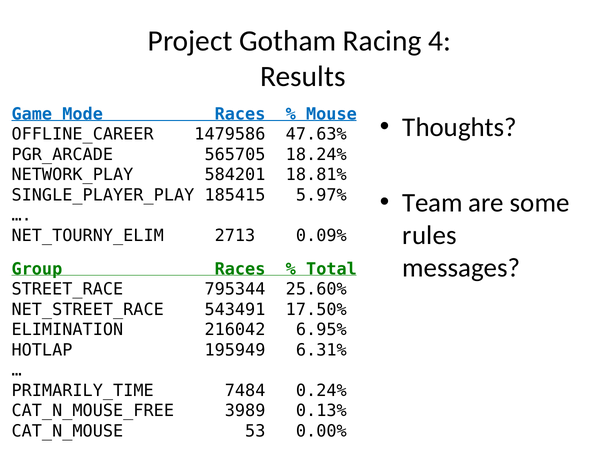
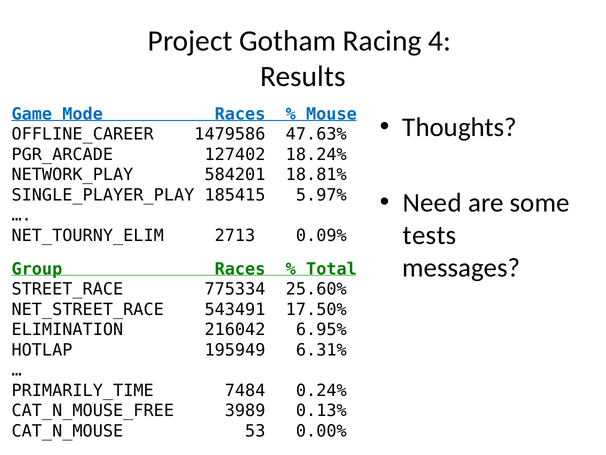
565705: 565705 -> 127402 (235, 154)
Team: Team -> Need (432, 203)
rules: rules -> tests (430, 235)
795344: 795344 -> 775334 (235, 289)
